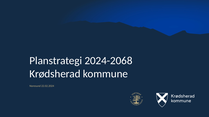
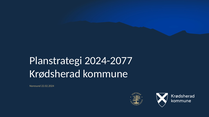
2024-2068: 2024-2068 -> 2024-2077 (108, 61)
